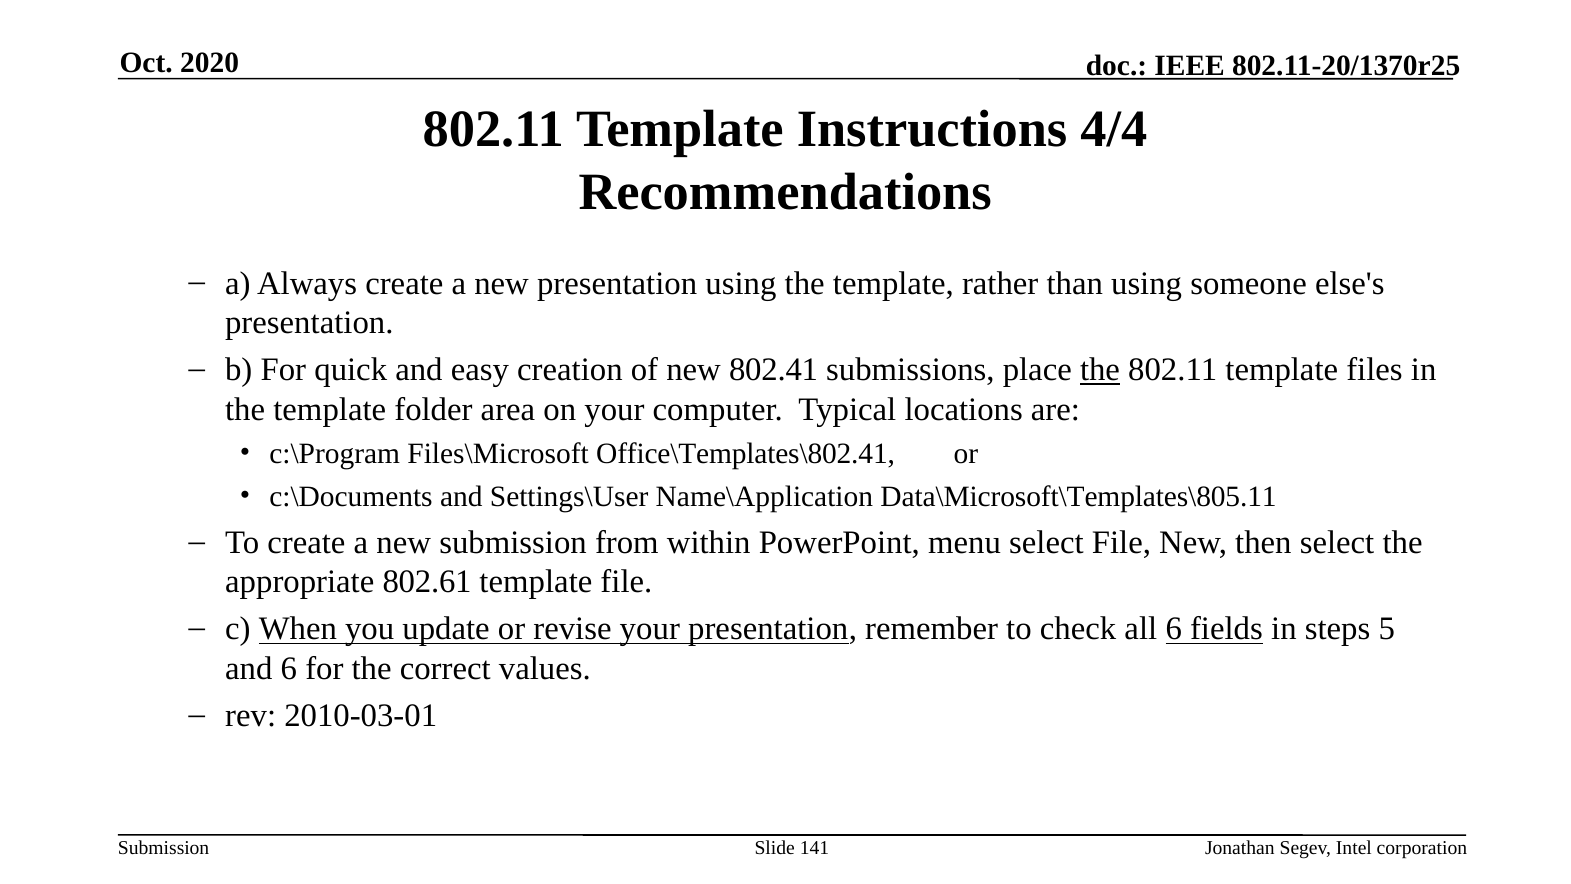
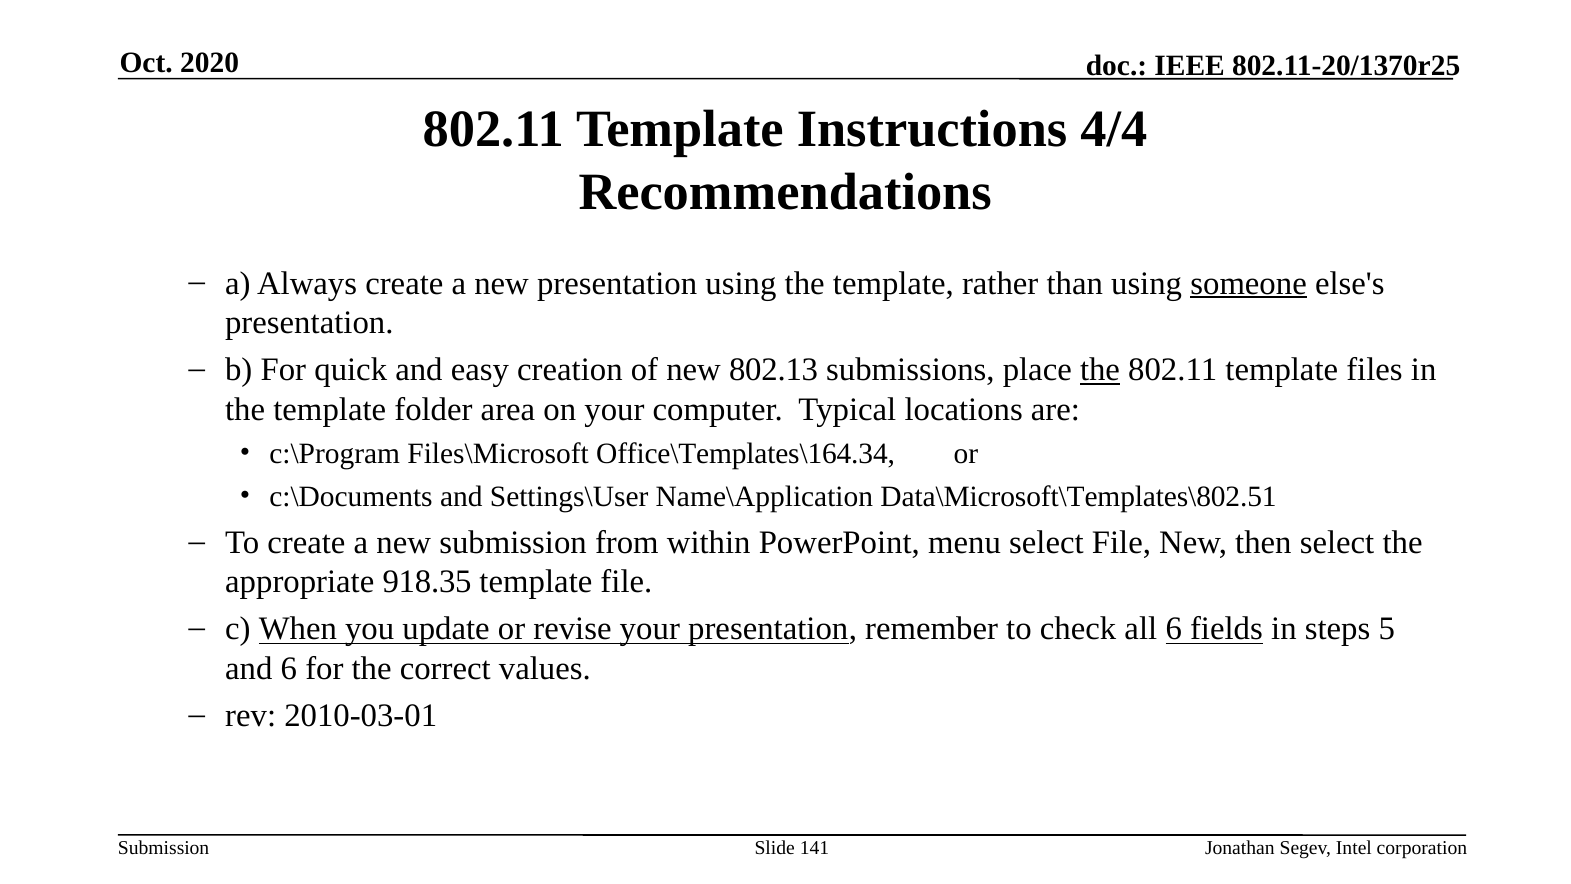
someone underline: none -> present (1249, 283)
802.41: 802.41 -> 802.13 (774, 370)
Office\Templates\802.41: Office\Templates\802.41 -> Office\Templates\164.34 (746, 454)
Data\Microsoft\Templates\805.11: Data\Microsoft\Templates\805.11 -> Data\Microsoft\Templates\802.51 (1079, 496)
802.61: 802.61 -> 918.35 (427, 581)
